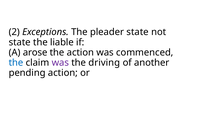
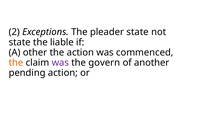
arose: arose -> other (35, 52)
the colour: blue -> orange (16, 63)
driving: driving -> govern (104, 63)
